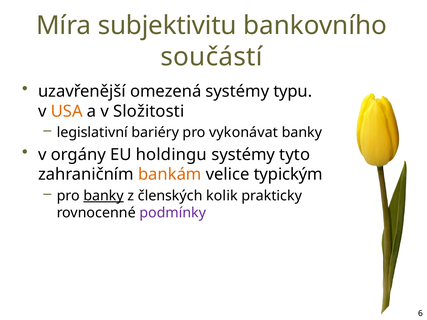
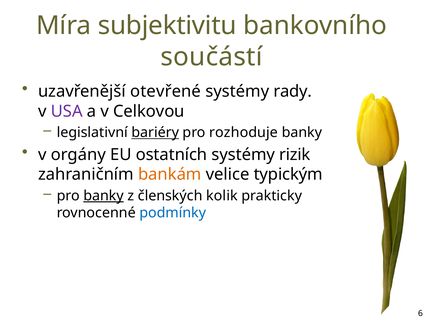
omezená: omezená -> otevřené (166, 92)
typu: typu -> rady (293, 92)
USA colour: orange -> purple (67, 111)
Složitosti: Složitosti -> Celkovou (149, 111)
bariéry underline: none -> present (155, 133)
vykonávat: vykonávat -> rozhoduje (244, 133)
holdingu: holdingu -> ostatních (172, 155)
tyto: tyto -> rizik (295, 155)
podmínky colour: purple -> blue (173, 213)
